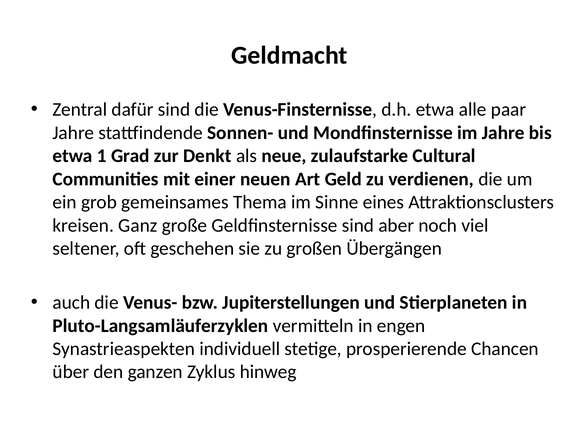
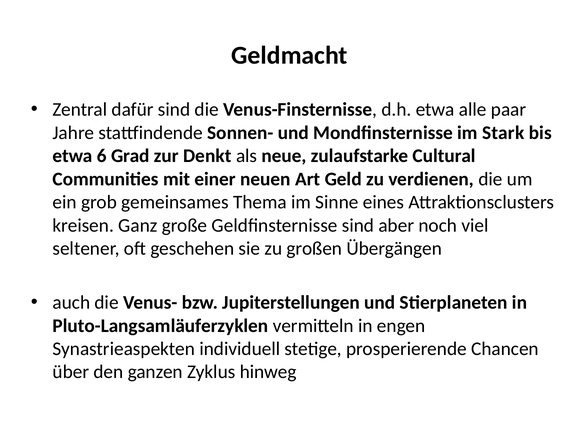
im Jahre: Jahre -> Stark (503, 133)
1: 1 -> 6 (102, 156)
